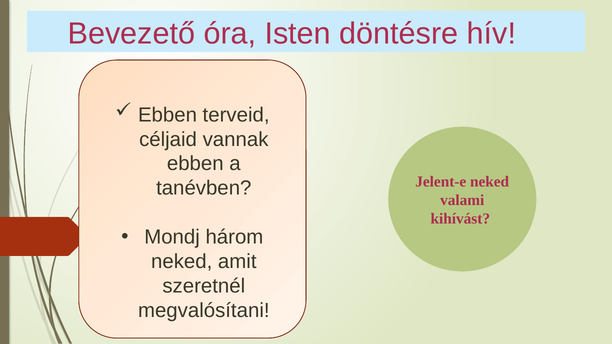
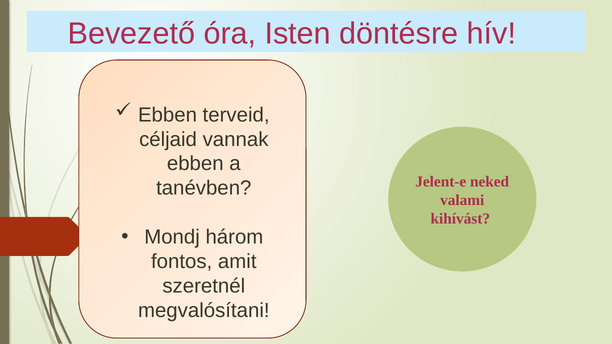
neked: neked -> fontos (182, 262)
